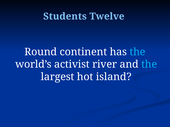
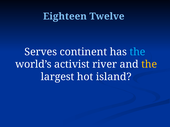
Students: Students -> Eighteen (65, 16)
Round: Round -> Serves (41, 52)
the colour: light blue -> yellow (149, 65)
